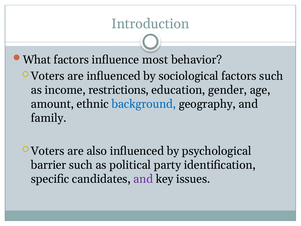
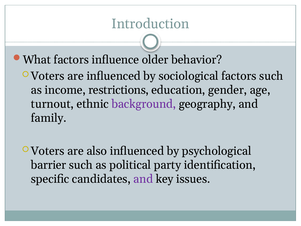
most: most -> older (155, 60)
amount: amount -> turnout (52, 104)
background colour: blue -> purple (144, 104)
